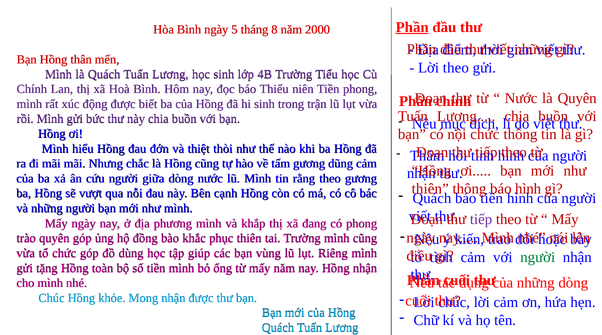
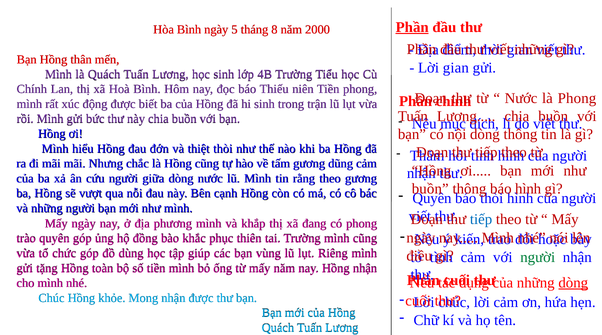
Lời theo: theo -> gian (456, 67)
là Quyên: Quyên -> Phong (577, 98)
nội chức: chức -> dòng (485, 134)
thiên: thiên -> buồn (430, 188)
Quách: Quách -> Quyên (432, 198)
tiền: tiền -> thòi (492, 198)
tiếp colour: purple -> blue (481, 219)
dòng underline: none -> present (573, 282)
